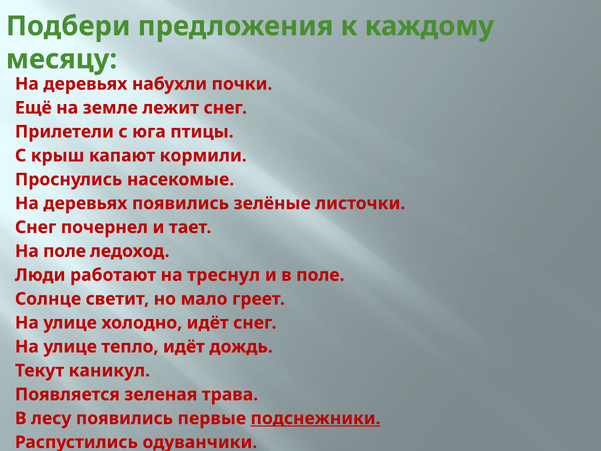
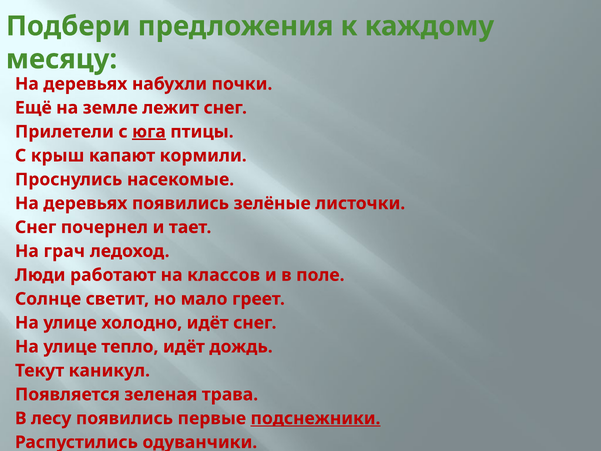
юга underline: none -> present (149, 132)
На поле: поле -> грач (64, 251)
треснул: треснул -> классов (224, 275)
